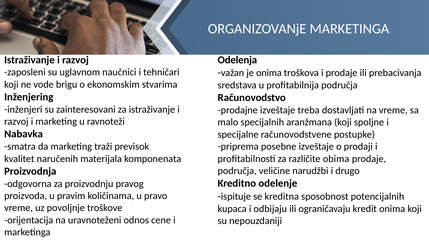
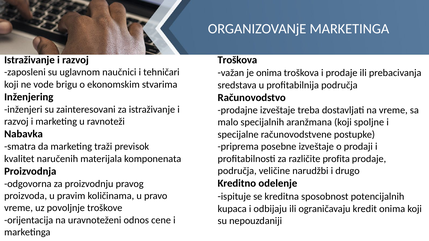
Odelenja: Odelenja -> Troškova (237, 60)
obima: obima -> profita (336, 159)
